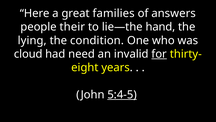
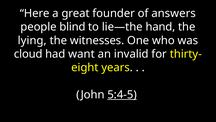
families: families -> founder (114, 13)
their: their -> blind (72, 27)
condition: condition -> witnesses (97, 40)
need: need -> want (82, 54)
for underline: present -> none (159, 54)
